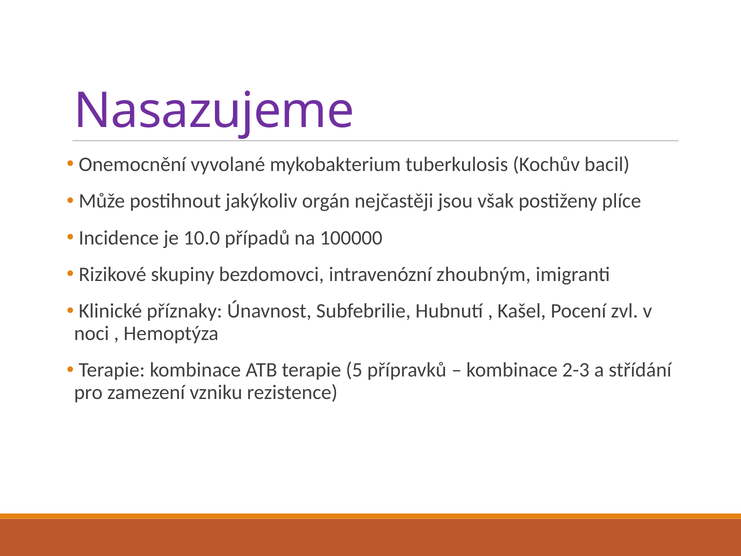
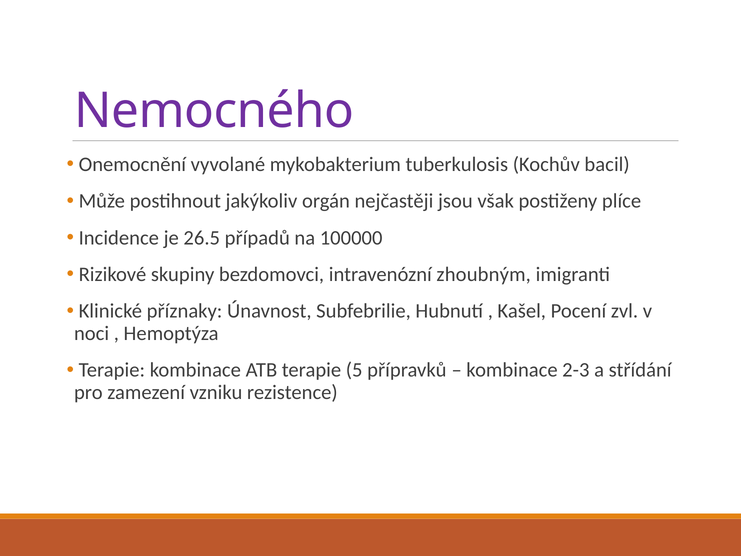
Nasazujeme: Nasazujeme -> Nemocného (214, 111)
10.0: 10.0 -> 26.5 (202, 238)
